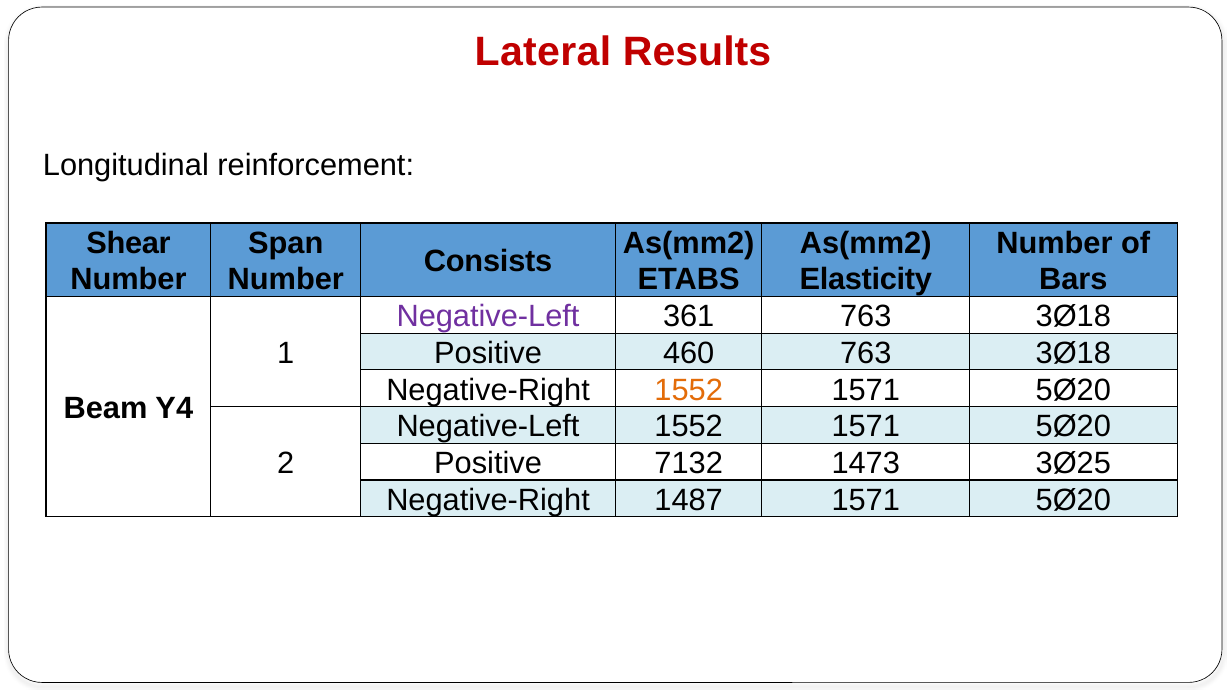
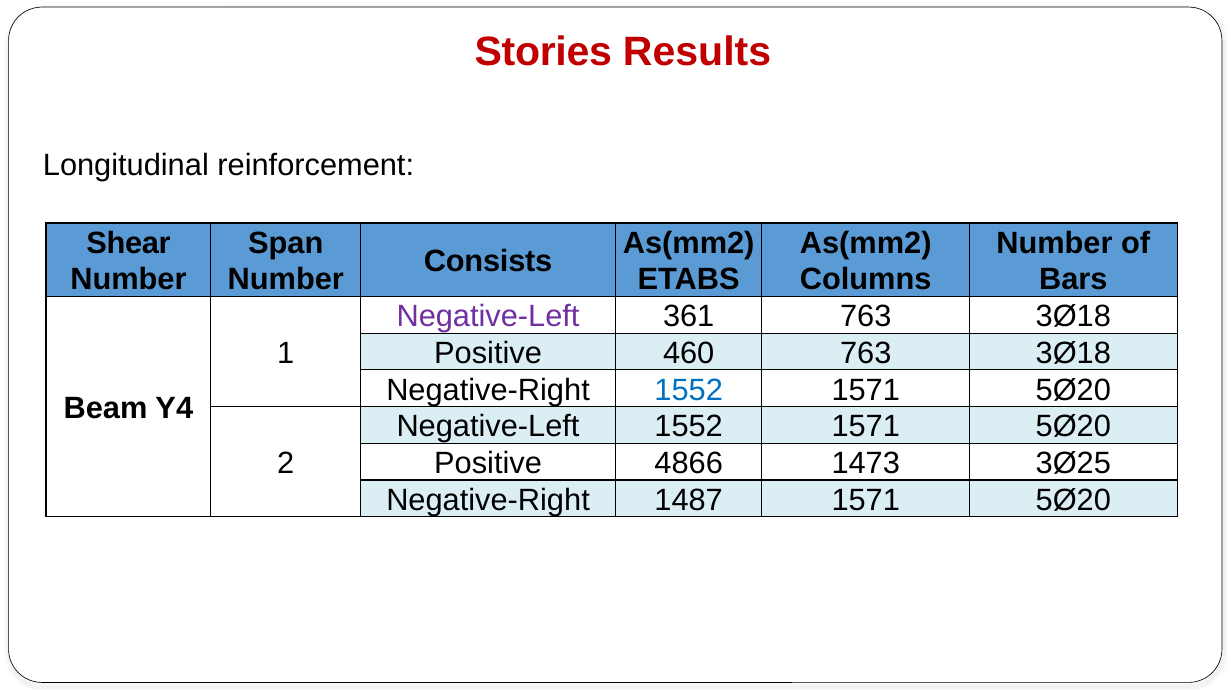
Lateral: Lateral -> Stories (543, 52)
Elasticity: Elasticity -> Columns (866, 280)
1552 colour: orange -> blue (689, 390)
7132: 7132 -> 4866 (689, 464)
